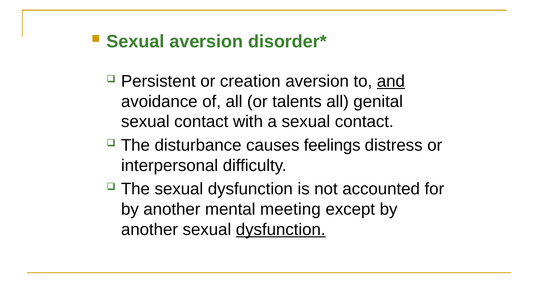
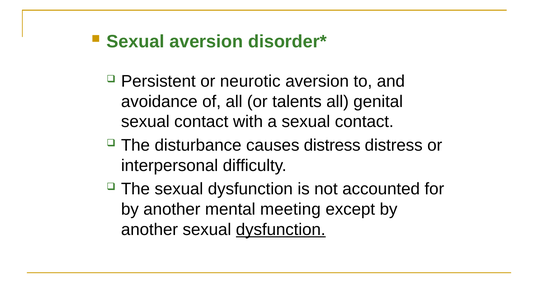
creation: creation -> neurotic (250, 81)
and underline: present -> none (391, 81)
causes feelings: feelings -> distress (332, 145)
